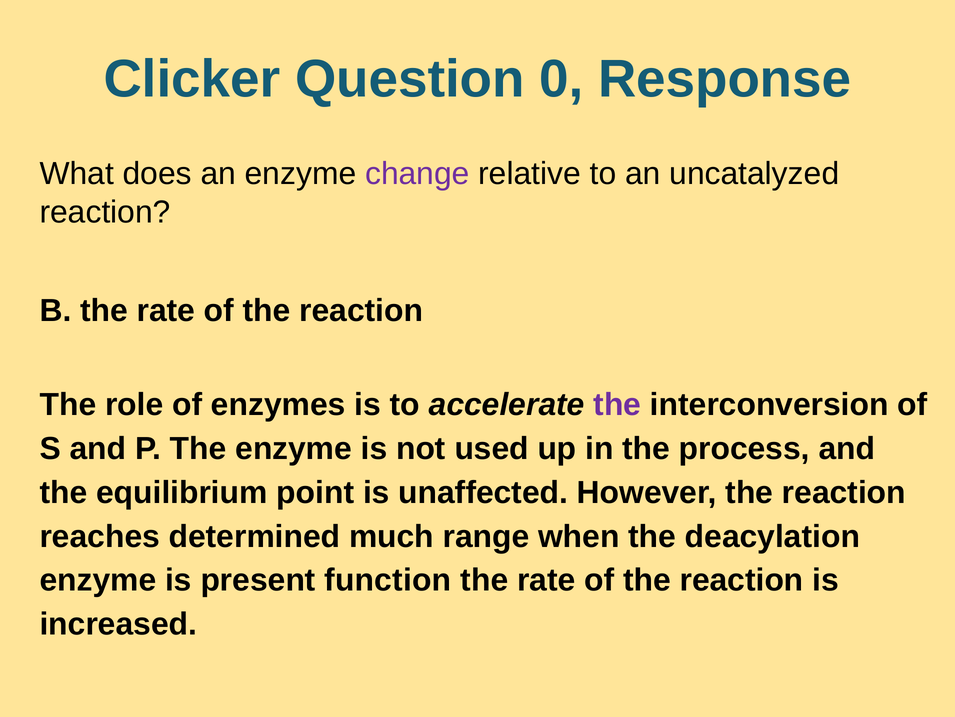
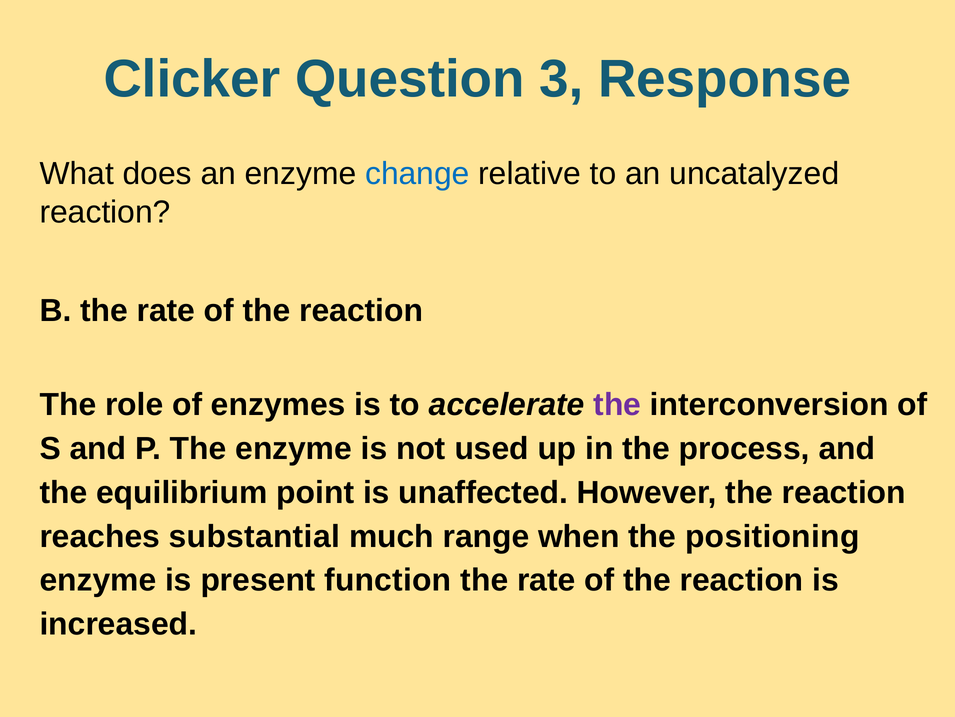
0: 0 -> 3 (561, 79)
change colour: purple -> blue (417, 174)
determined: determined -> substantial (254, 536)
deacylation: deacylation -> positioning (772, 536)
